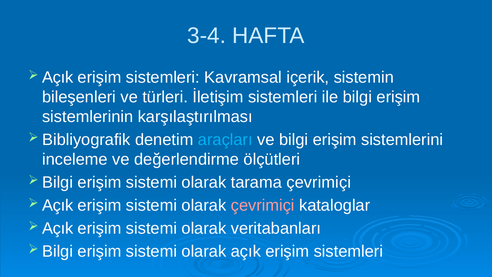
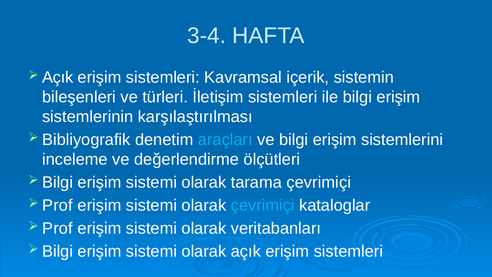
Açık: Açık -> Prof (58, 205)
çevrimiçi colour: pink -> light blue (263, 205)
Açık: Açık -> Prof (58, 228)
